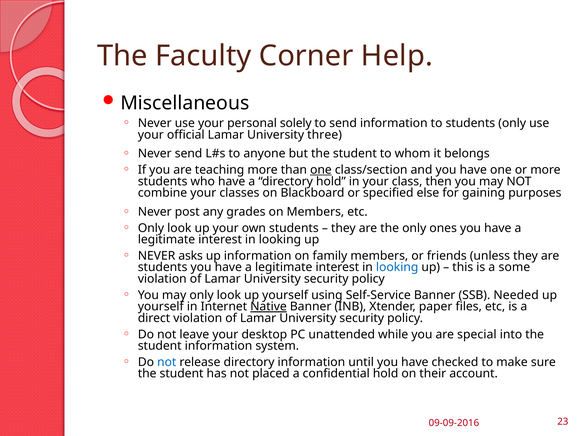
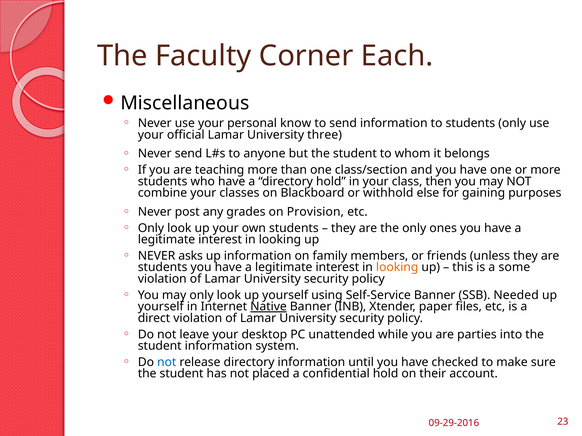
Help: Help -> Each (397, 56)
solely: solely -> know (296, 123)
one underline: present -> none (321, 170)
specified: specified -> withhold (388, 193)
on Members: Members -> Provision (315, 212)
looking colour: blue -> orange (397, 268)
special: special -> parties (477, 335)
09-09-2016: 09-09-2016 -> 09-29-2016 (454, 424)
